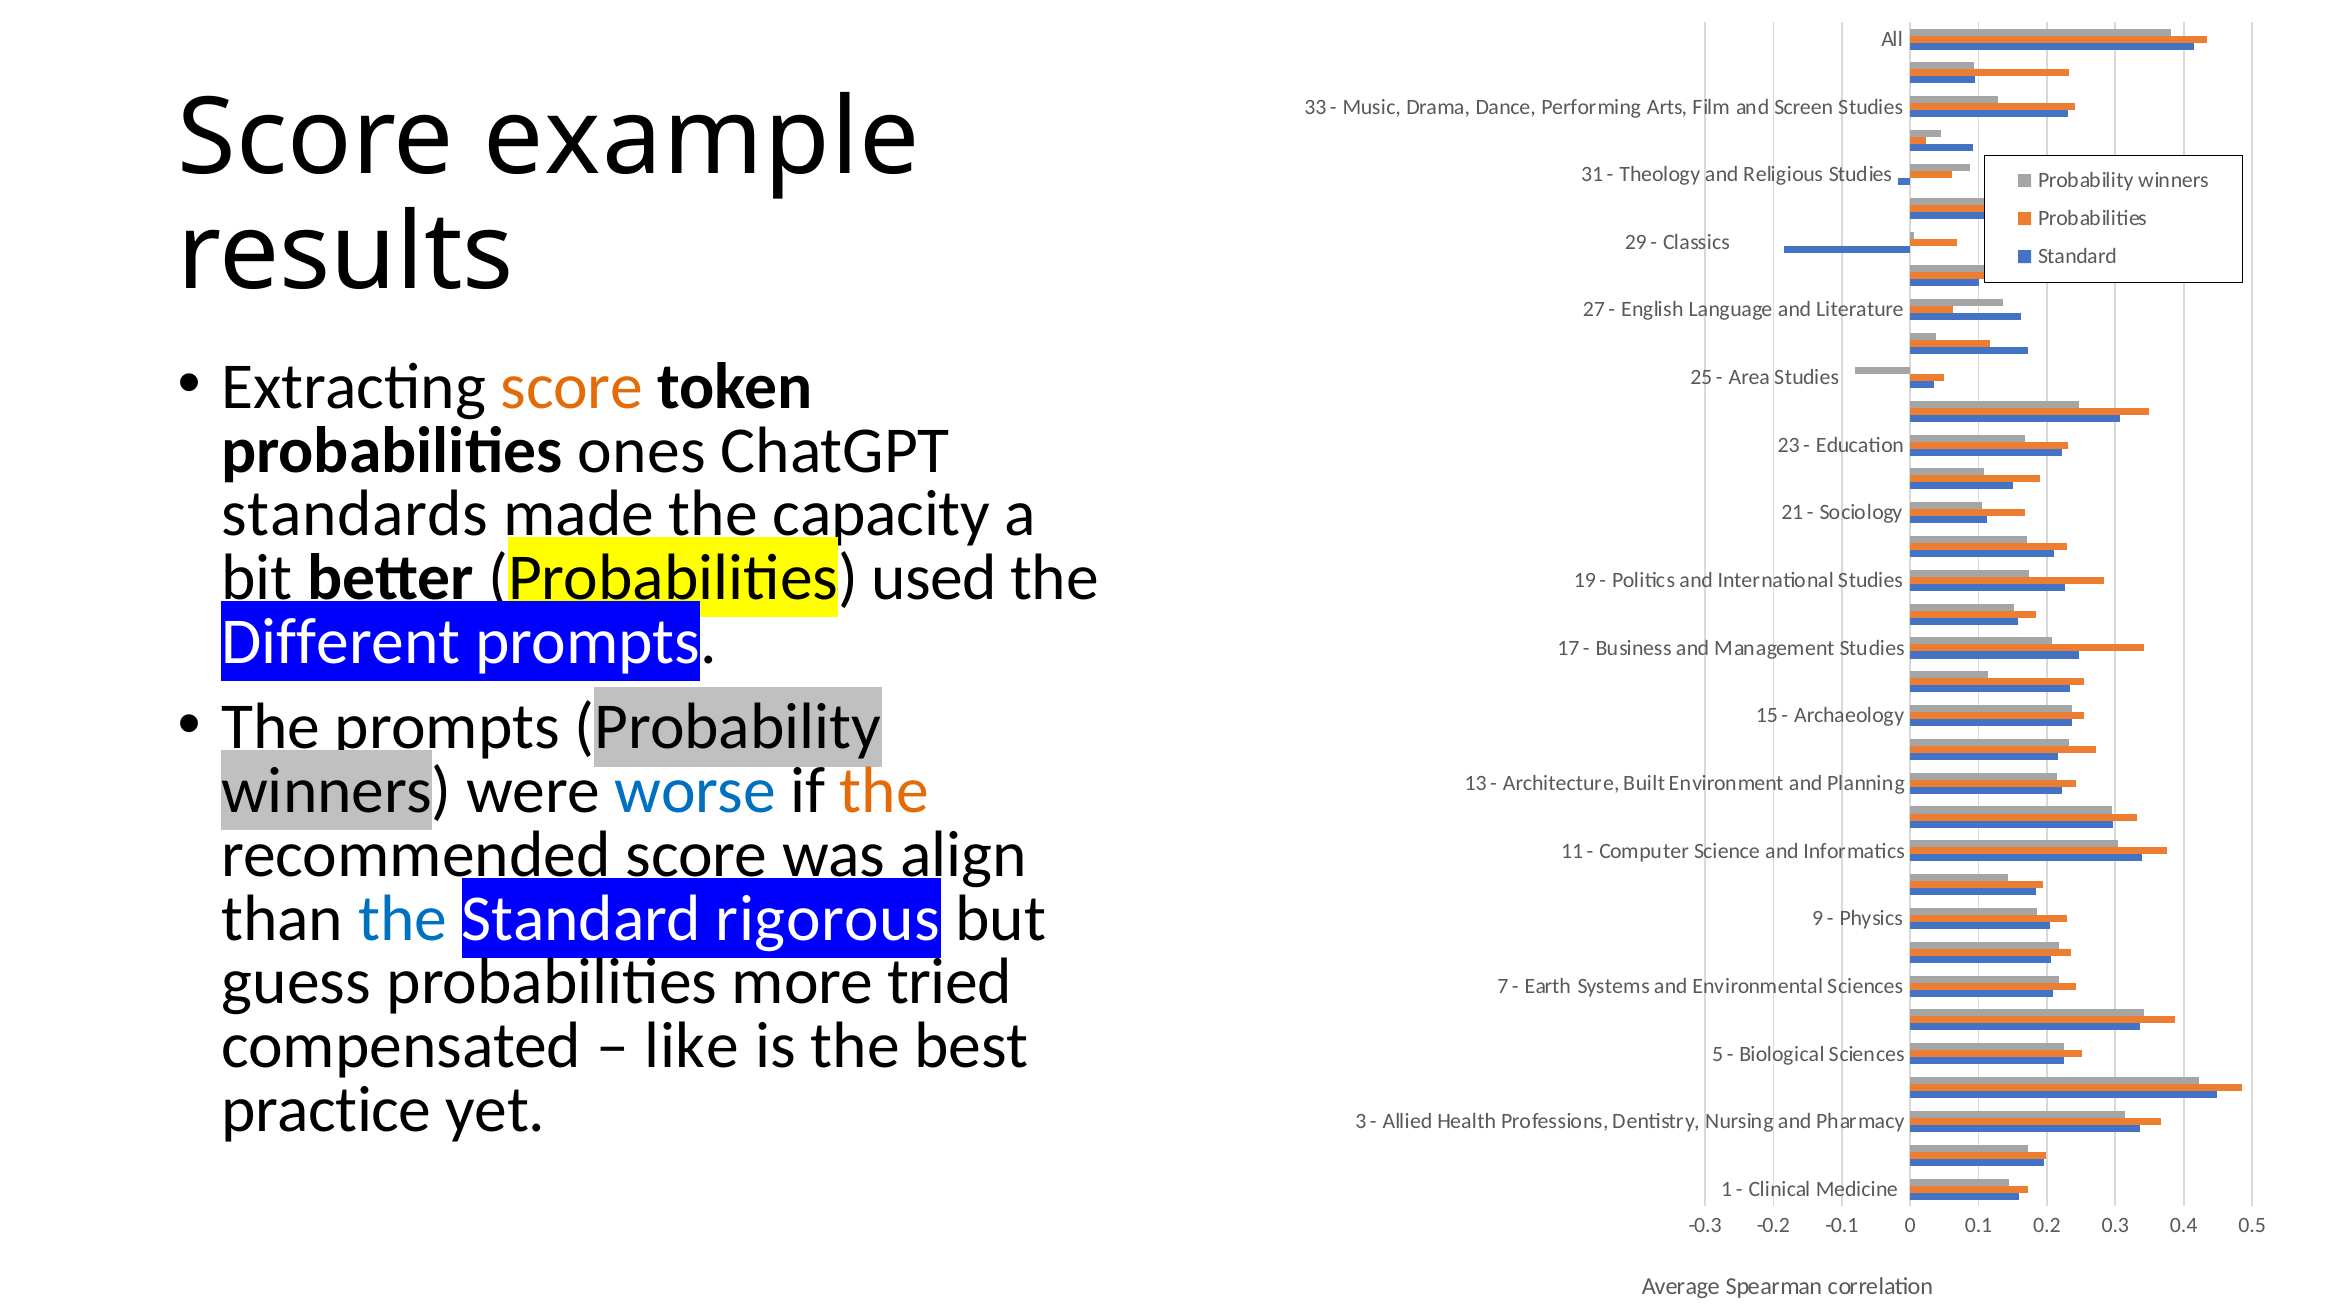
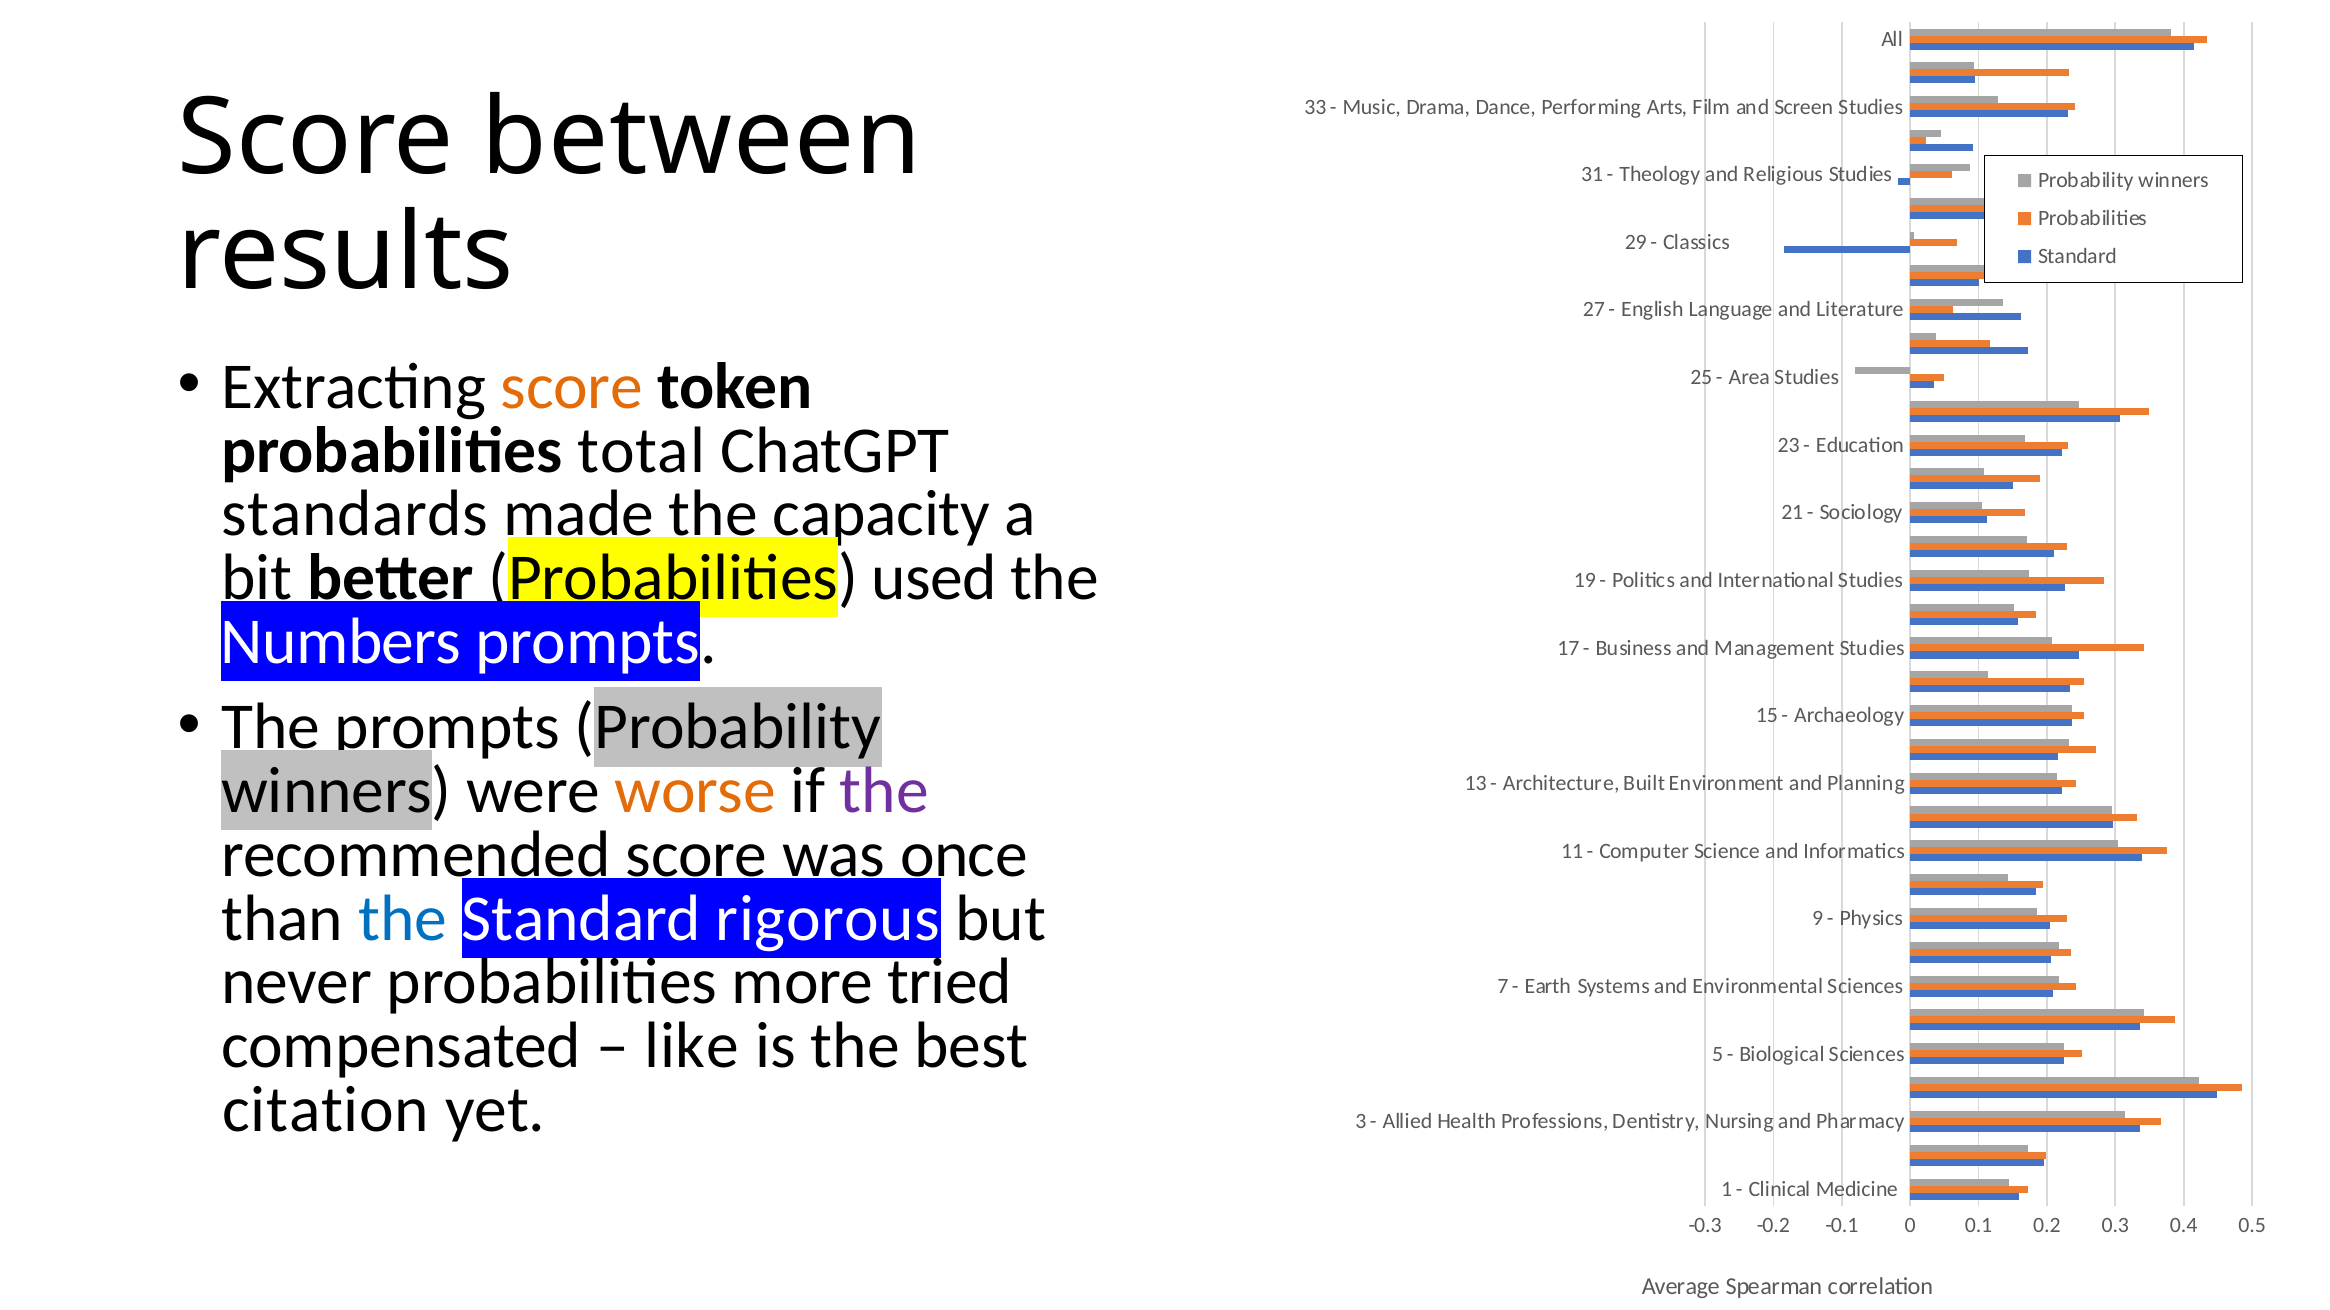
example: example -> between (702, 138)
ones: ones -> total (641, 451)
Different: Different -> Numbers (341, 642)
worse colour: blue -> orange (695, 791)
the colour: orange -> purple (884, 791)
align: align -> once (964, 855)
guess: guess -> never (297, 983)
practice: practice -> citation (326, 1110)
